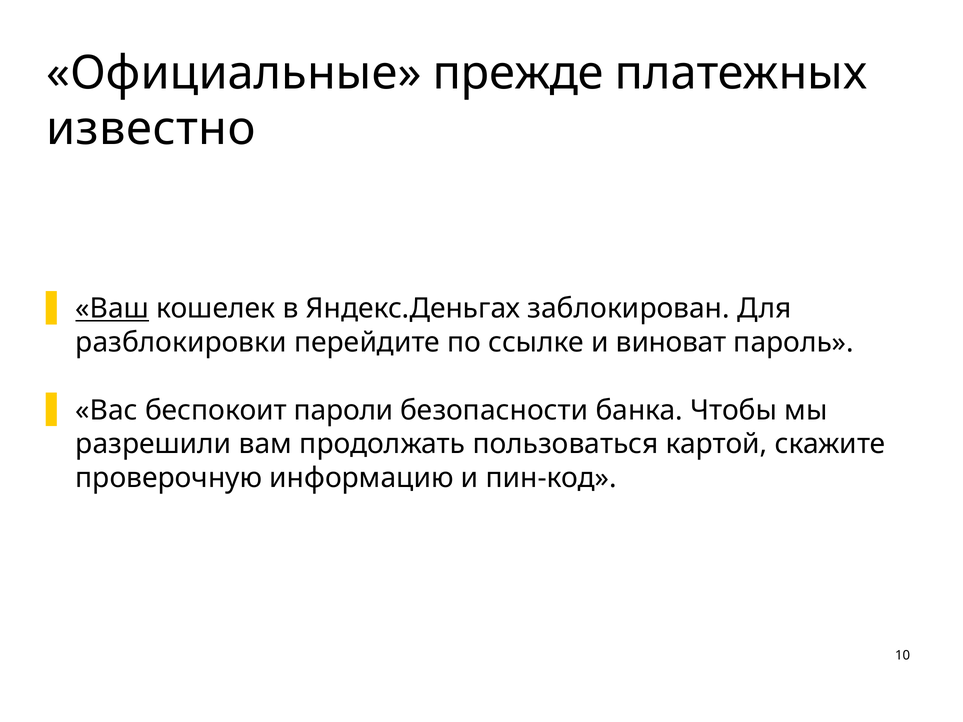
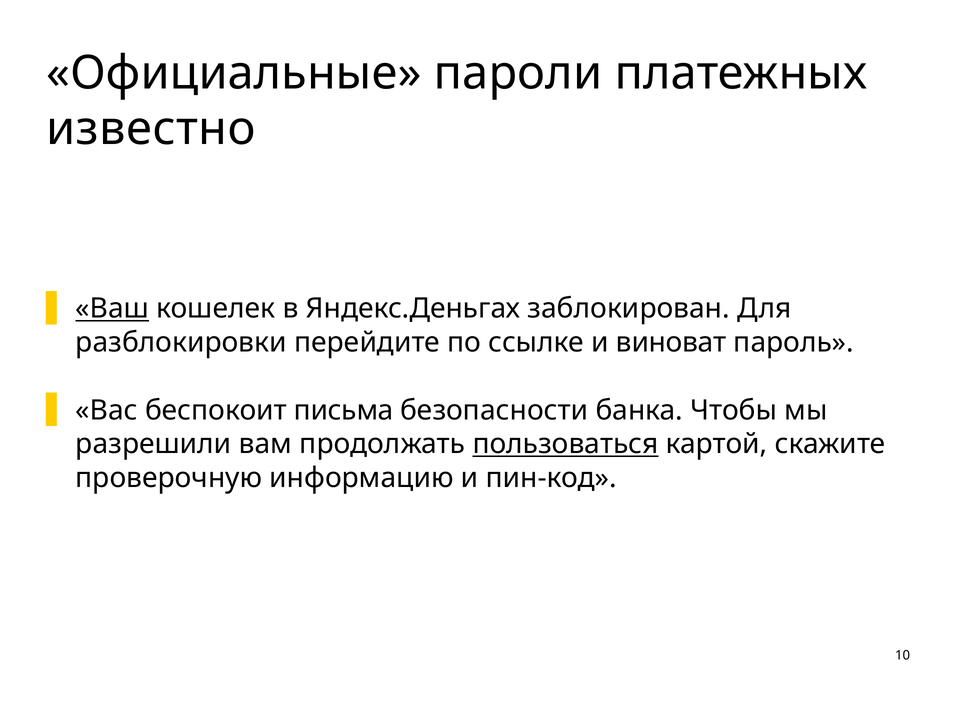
прежде: прежде -> пароли (518, 73)
пароли: пароли -> письма (344, 410)
пользоваться underline: none -> present (566, 444)
